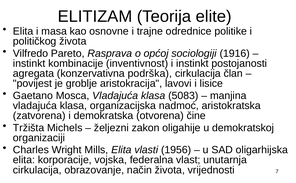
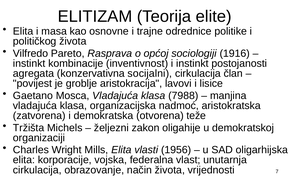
podrška: podrška -> socijalni (150, 73)
5083: 5083 -> 7988 (183, 95)
čine: čine -> teže (196, 116)
